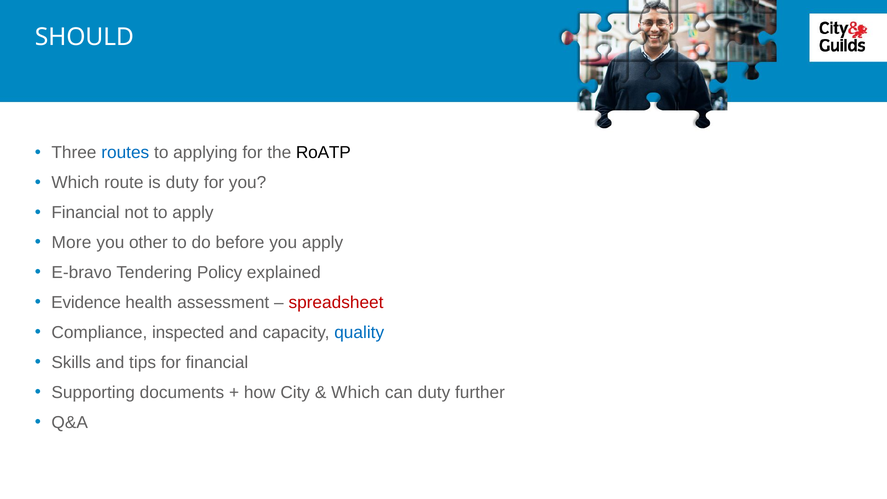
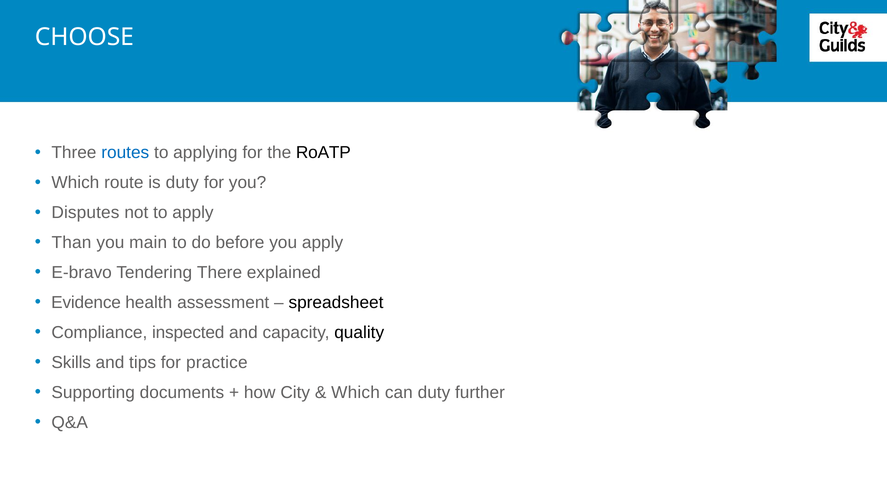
SHOULD: SHOULD -> CHOOSE (84, 37)
Financial: Financial -> Disputes (85, 213)
More: More -> Than (71, 243)
other: other -> main (148, 243)
Policy: Policy -> There (220, 273)
spreadsheet colour: red -> black (336, 303)
quality colour: blue -> black (359, 333)
for financial: financial -> practice (217, 363)
